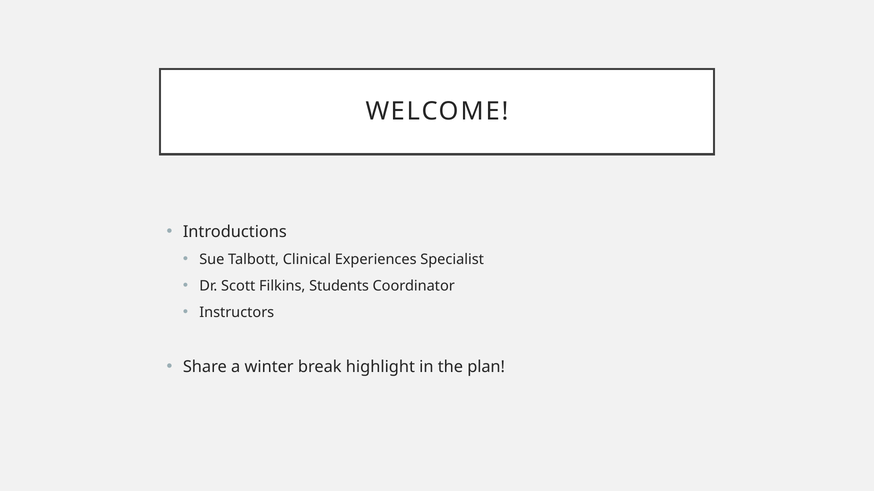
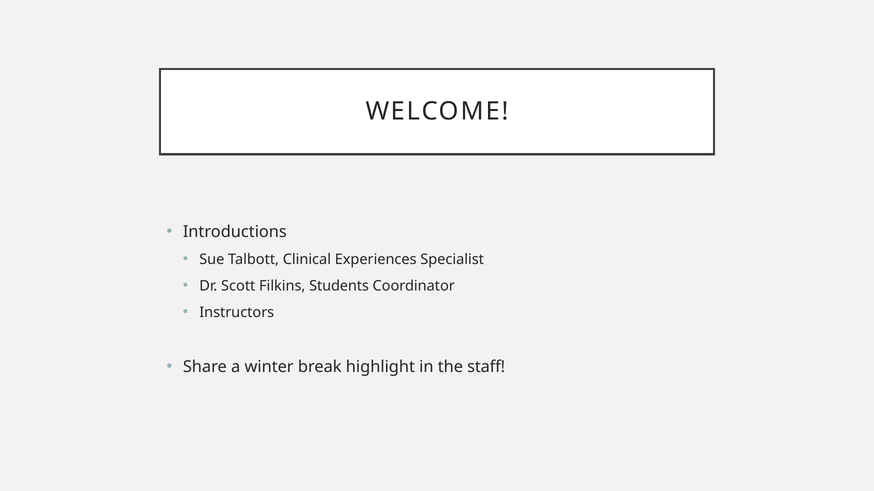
plan: plan -> staff (486, 367)
